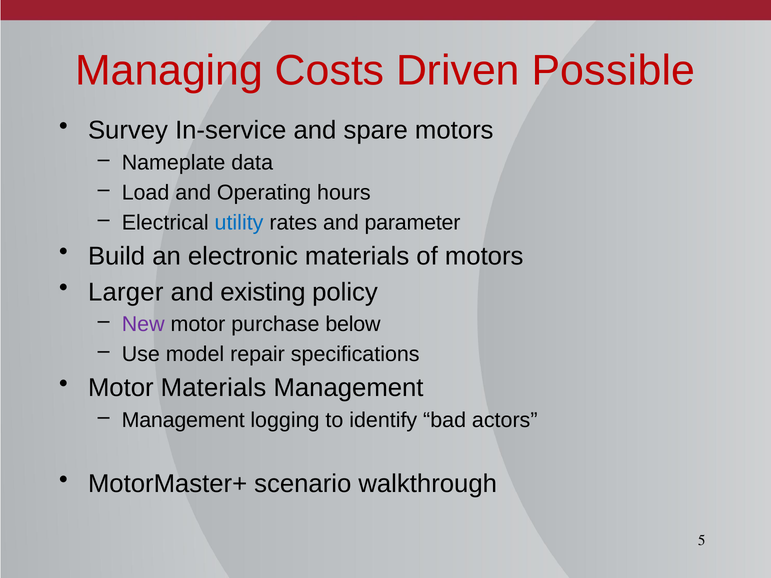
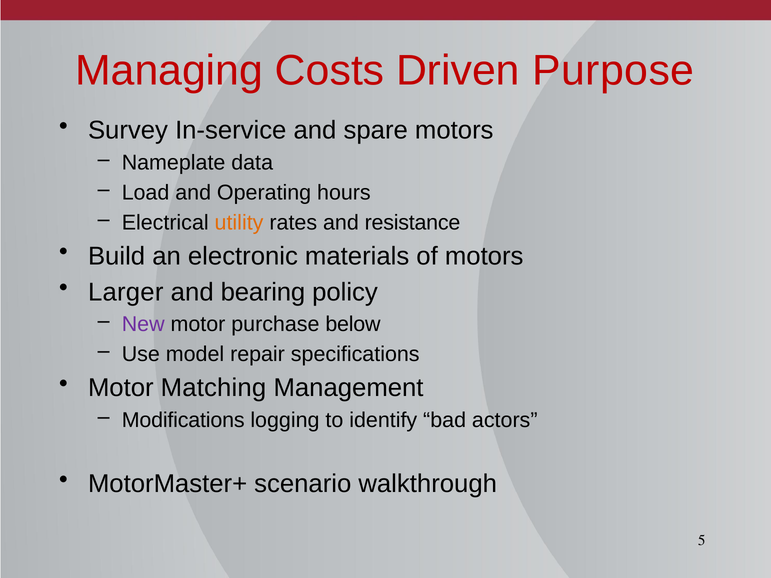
Possible: Possible -> Purpose (613, 70)
utility colour: blue -> orange (239, 223)
parameter: parameter -> resistance (413, 223)
existing: existing -> bearing (263, 292)
Motor Materials: Materials -> Matching (213, 388)
Management: Management -> Modifications (183, 420)
